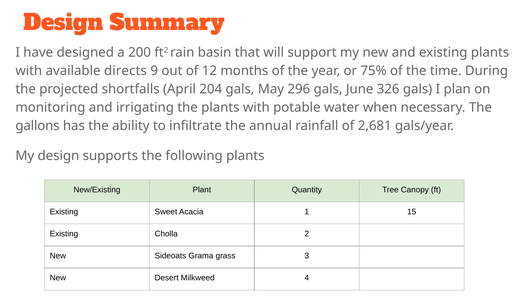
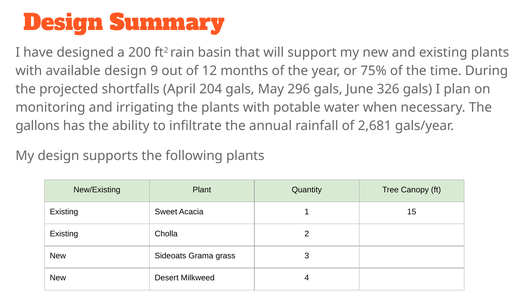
available directs: directs -> design (125, 71)
